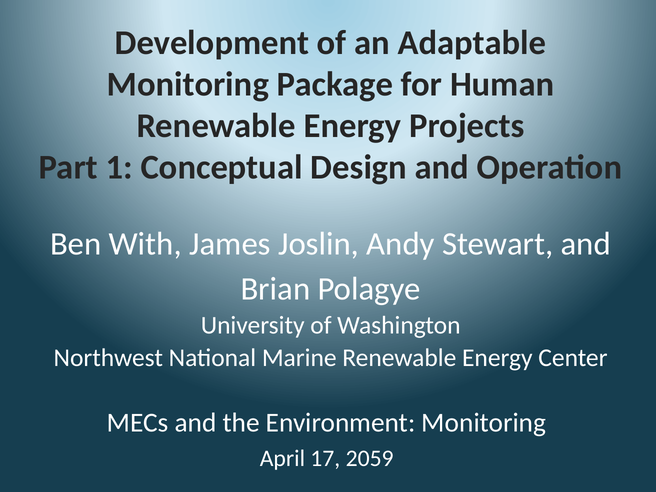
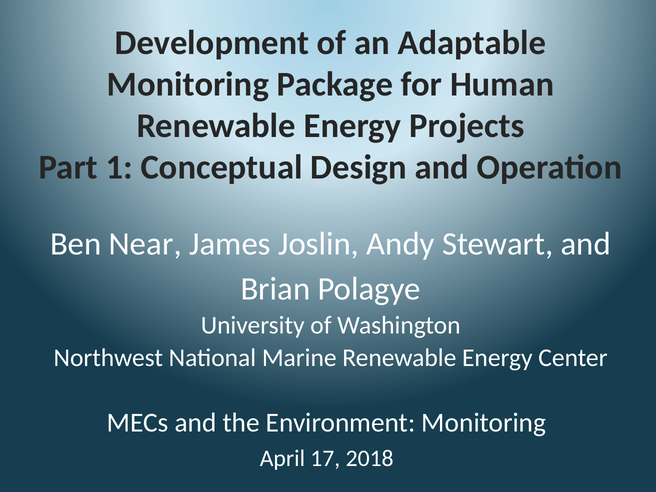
With: With -> Near (145, 244)
2059: 2059 -> 2018 (370, 458)
